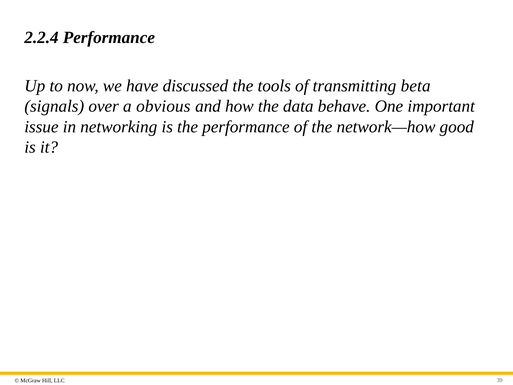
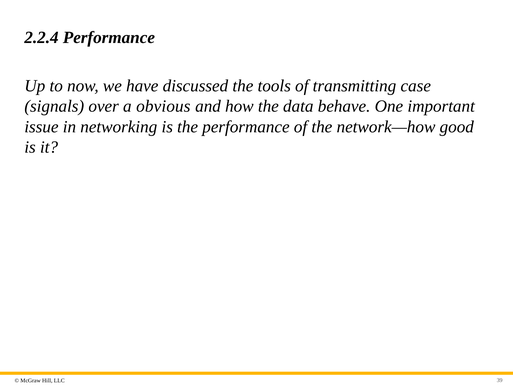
beta: beta -> case (416, 86)
